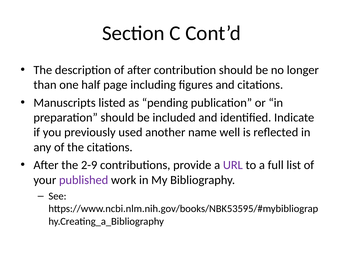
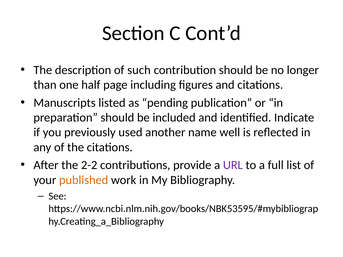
of after: after -> such (139, 70)
2-9: 2-9 -> 2-2 (89, 165)
published colour: purple -> orange (84, 180)
